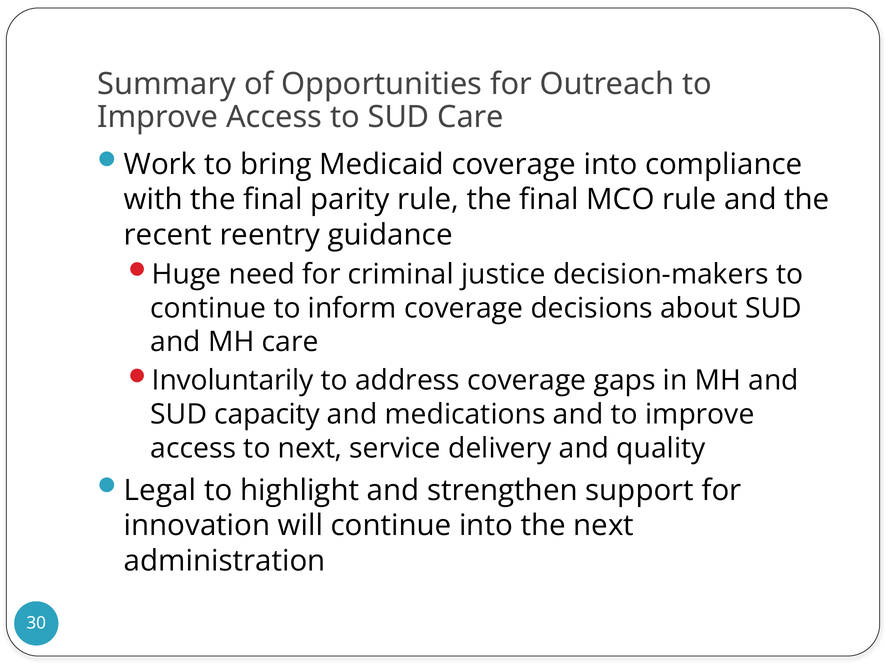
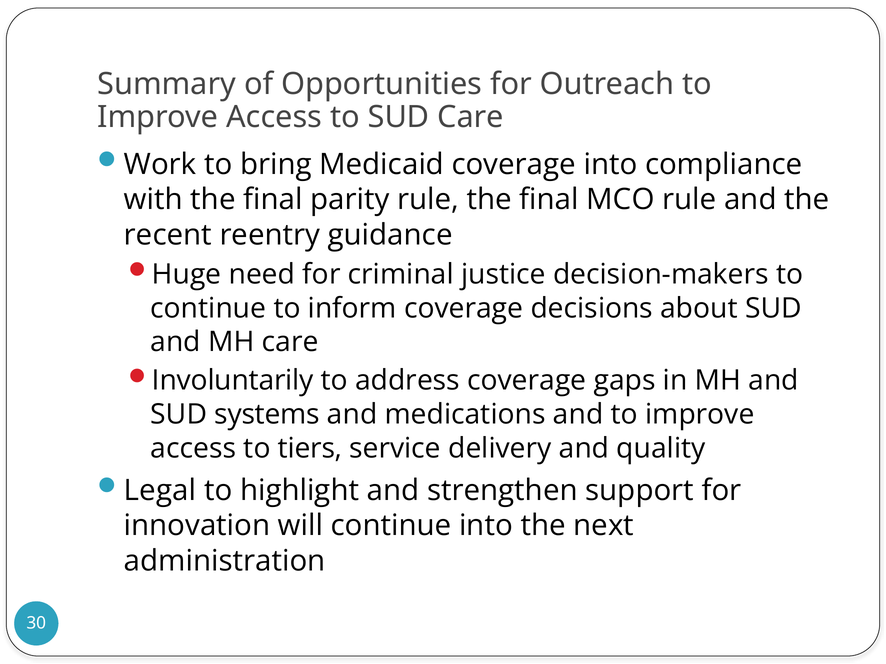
capacity: capacity -> systems (267, 415)
to next: next -> tiers (310, 449)
